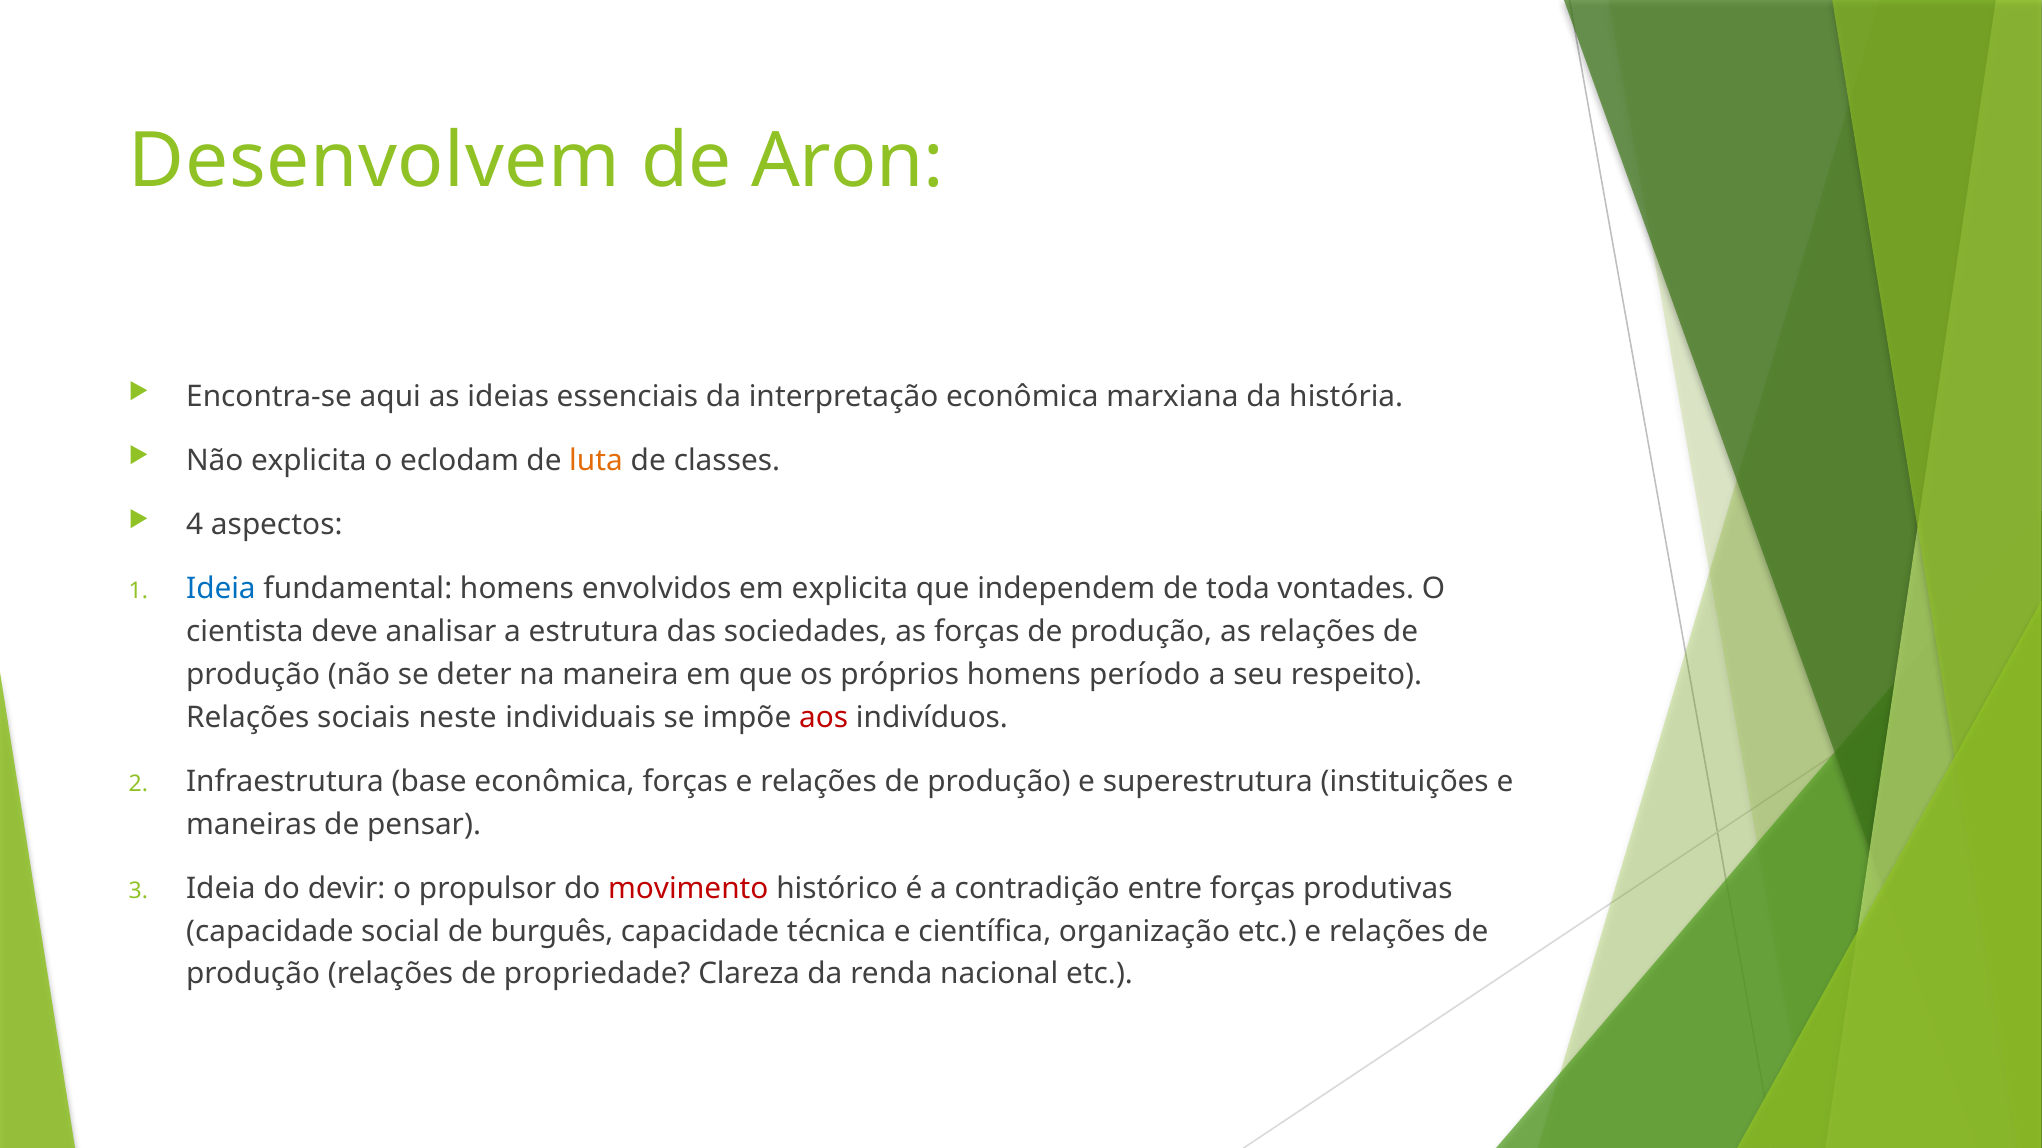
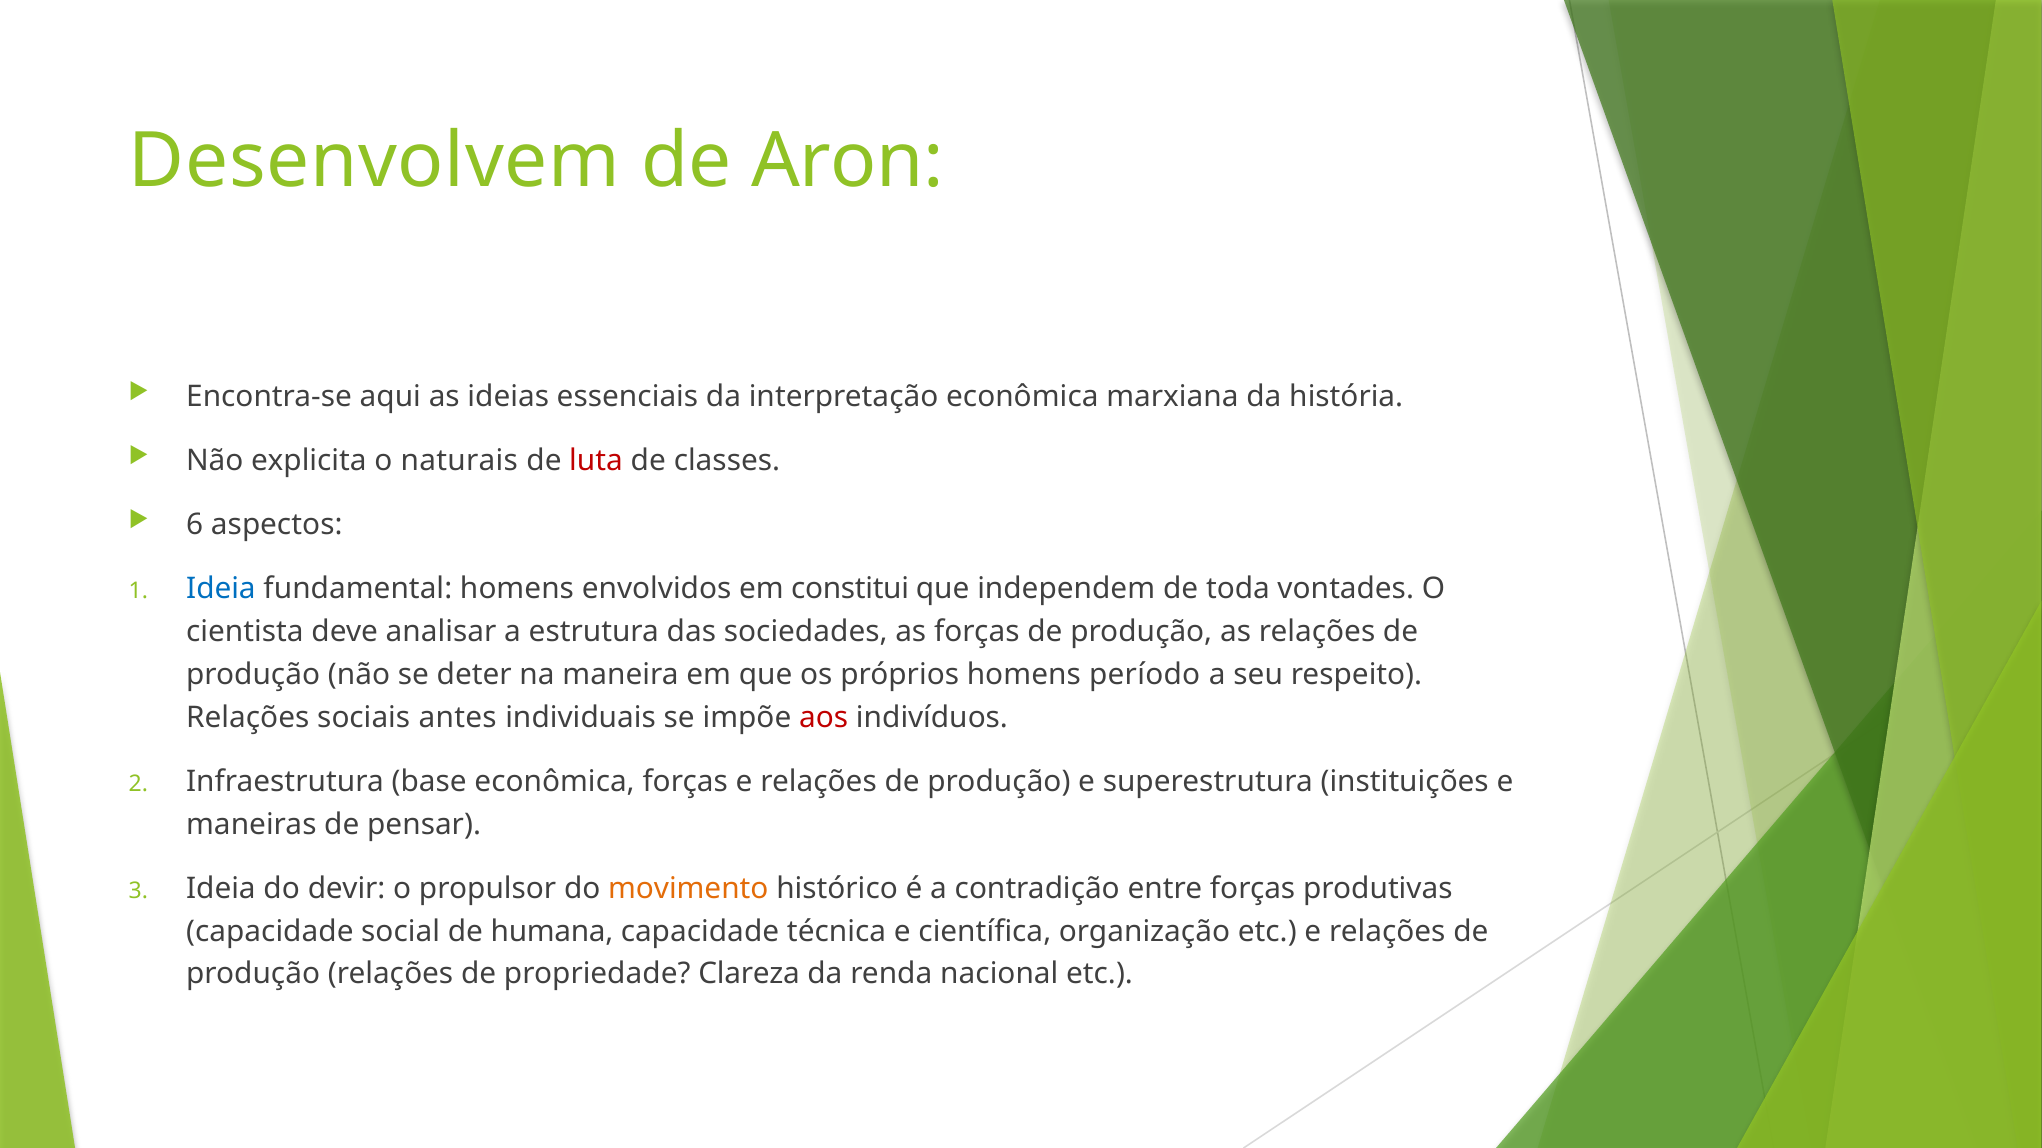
eclodam: eclodam -> naturais (459, 461)
luta colour: orange -> red (596, 461)
4: 4 -> 6 (195, 525)
em explicita: explicita -> constitui (850, 589)
neste: neste -> antes (458, 718)
movimento colour: red -> orange (688, 889)
burguês: burguês -> humana (552, 932)
